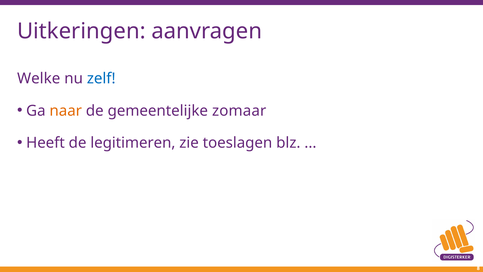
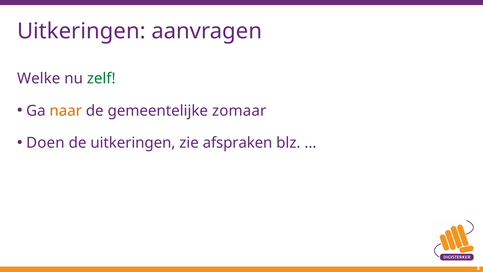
zelf colour: blue -> green (101, 78)
Heeft: Heeft -> Doen (45, 143)
de legitimeren: legitimeren -> uitkeringen (133, 143)
toeslagen: toeslagen -> afspraken (238, 143)
